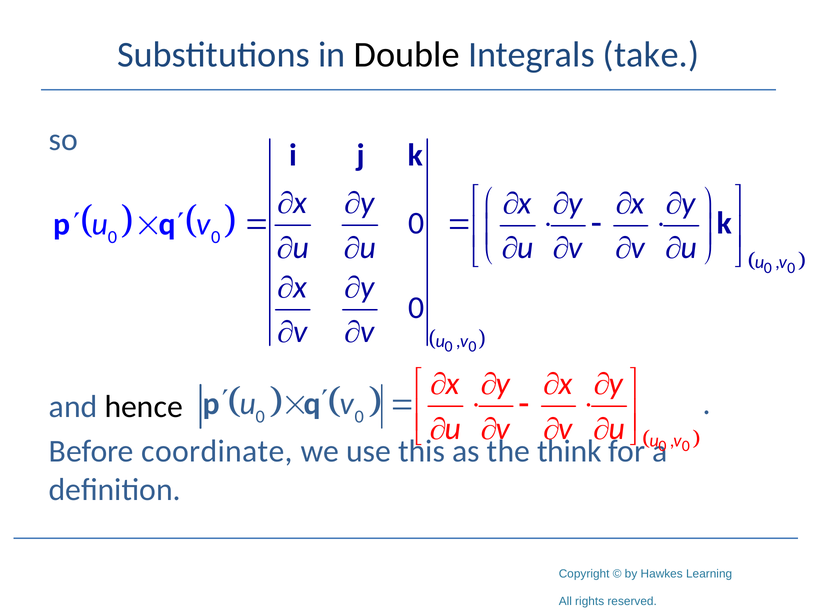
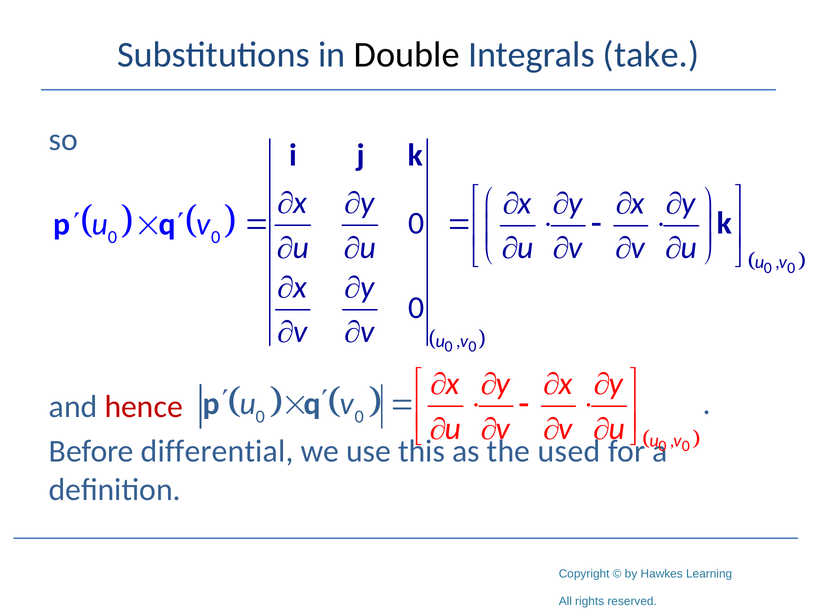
hence colour: black -> red (144, 407)
coordinate: coordinate -> differential (217, 451)
think: think -> used (569, 451)
